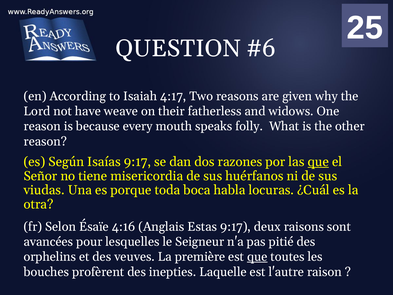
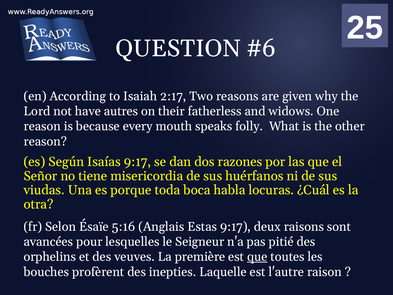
4:17: 4:17 -> 2:17 (173, 96)
weave: weave -> autres (121, 111)
que underline: present -> none (318, 162)
4:16: 4:16 -> 5:16 (123, 226)
